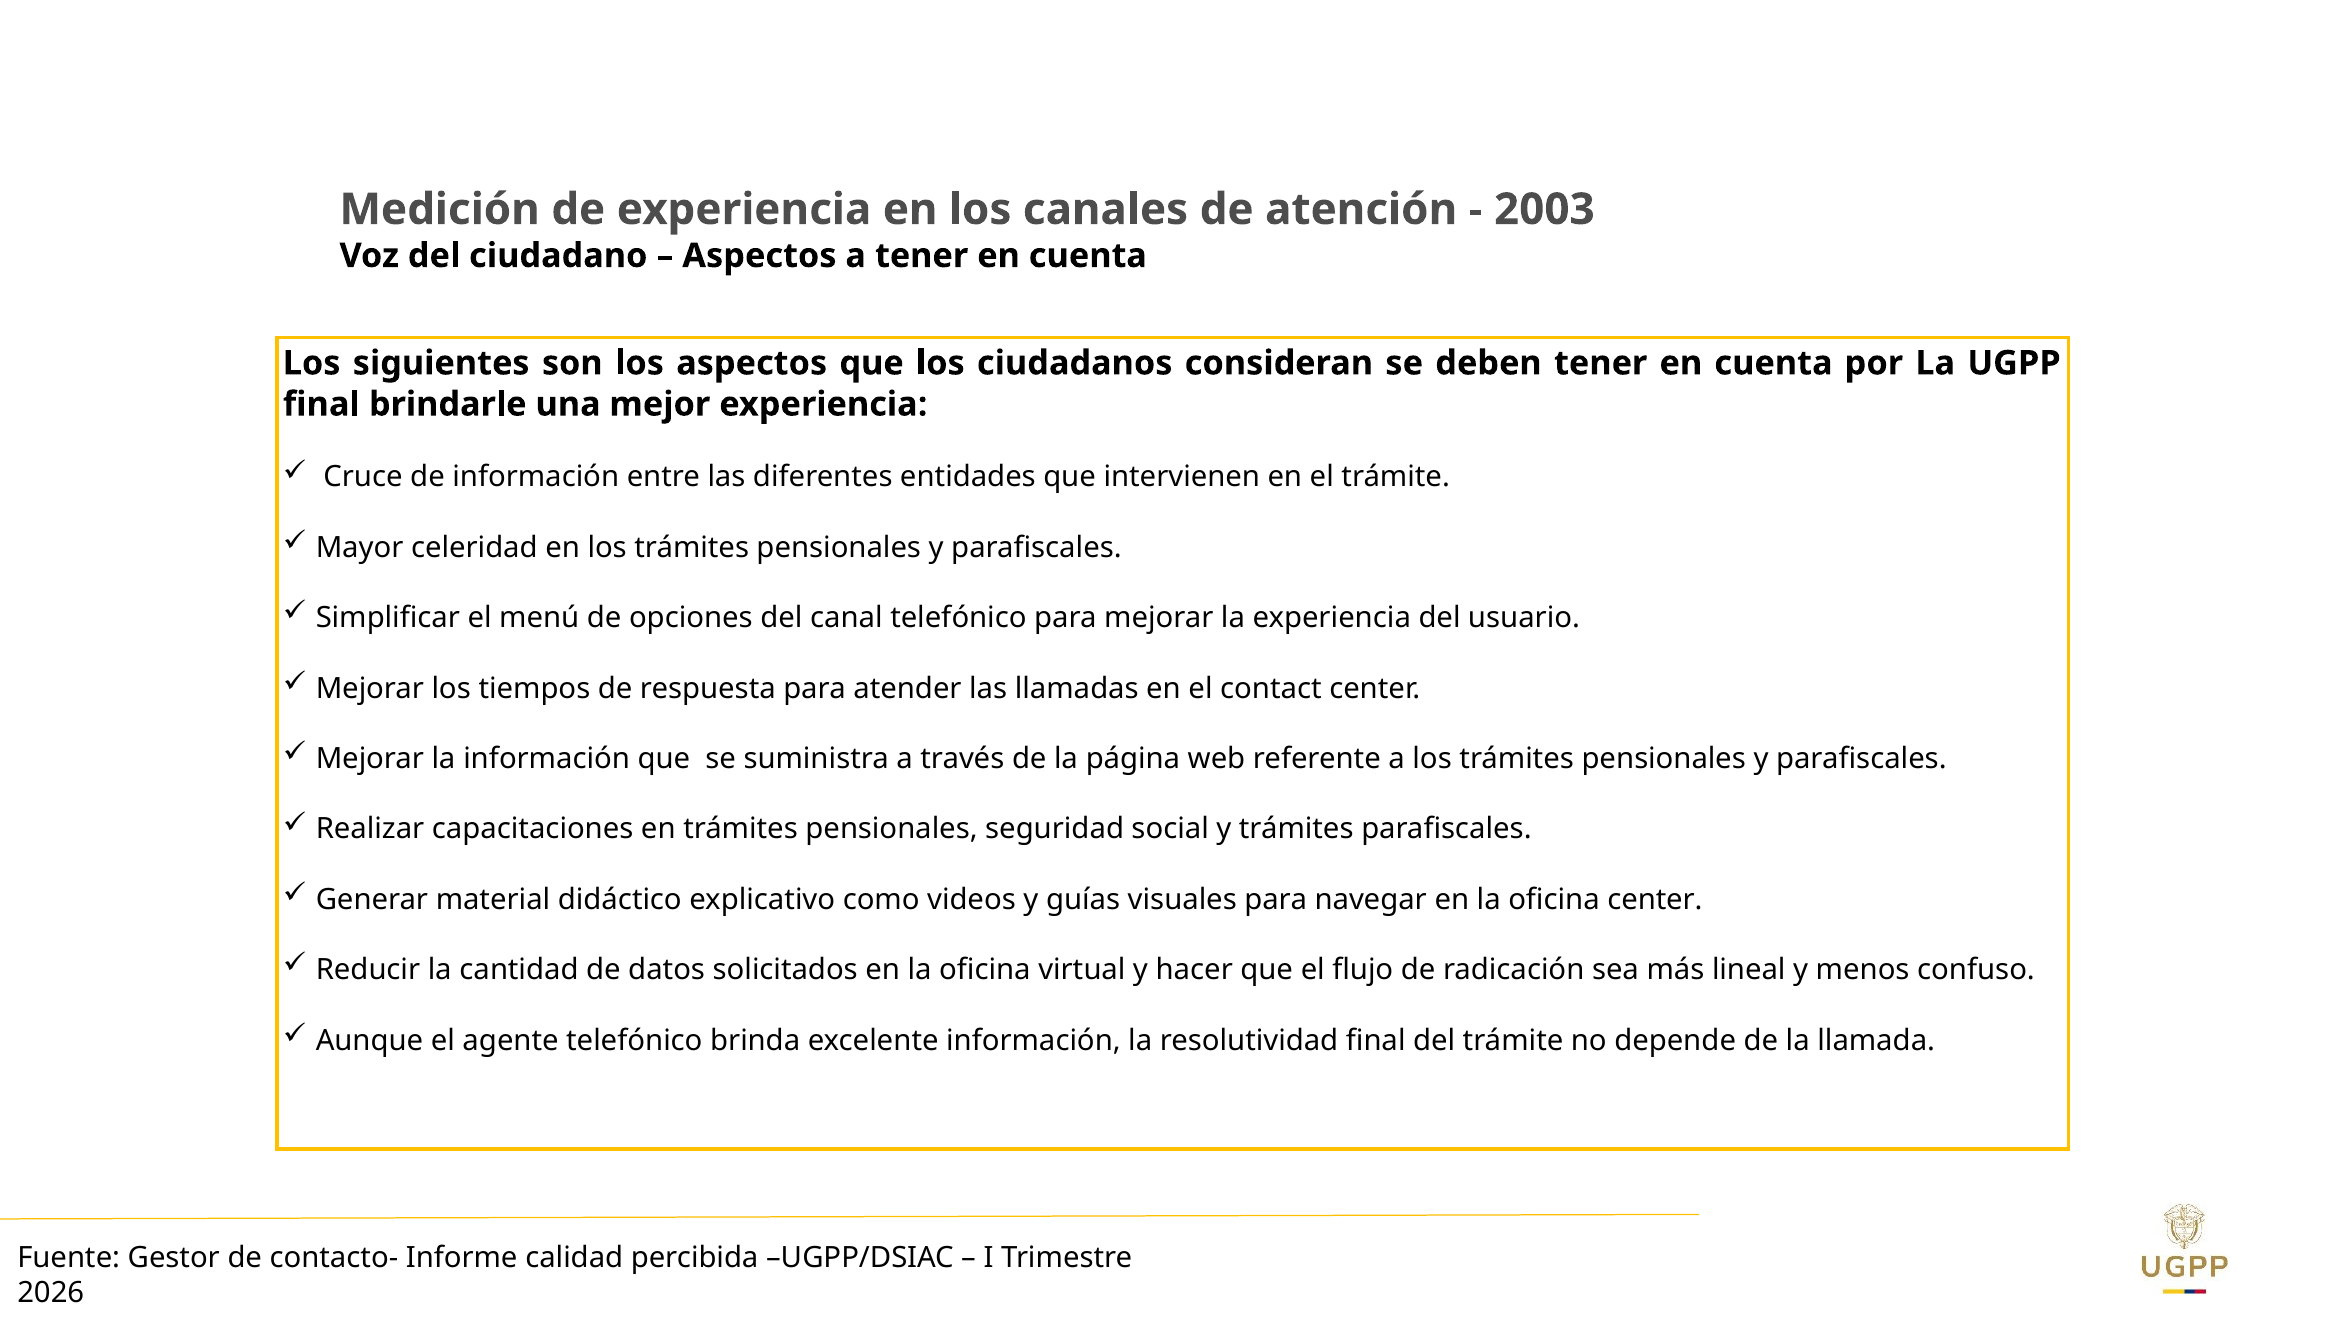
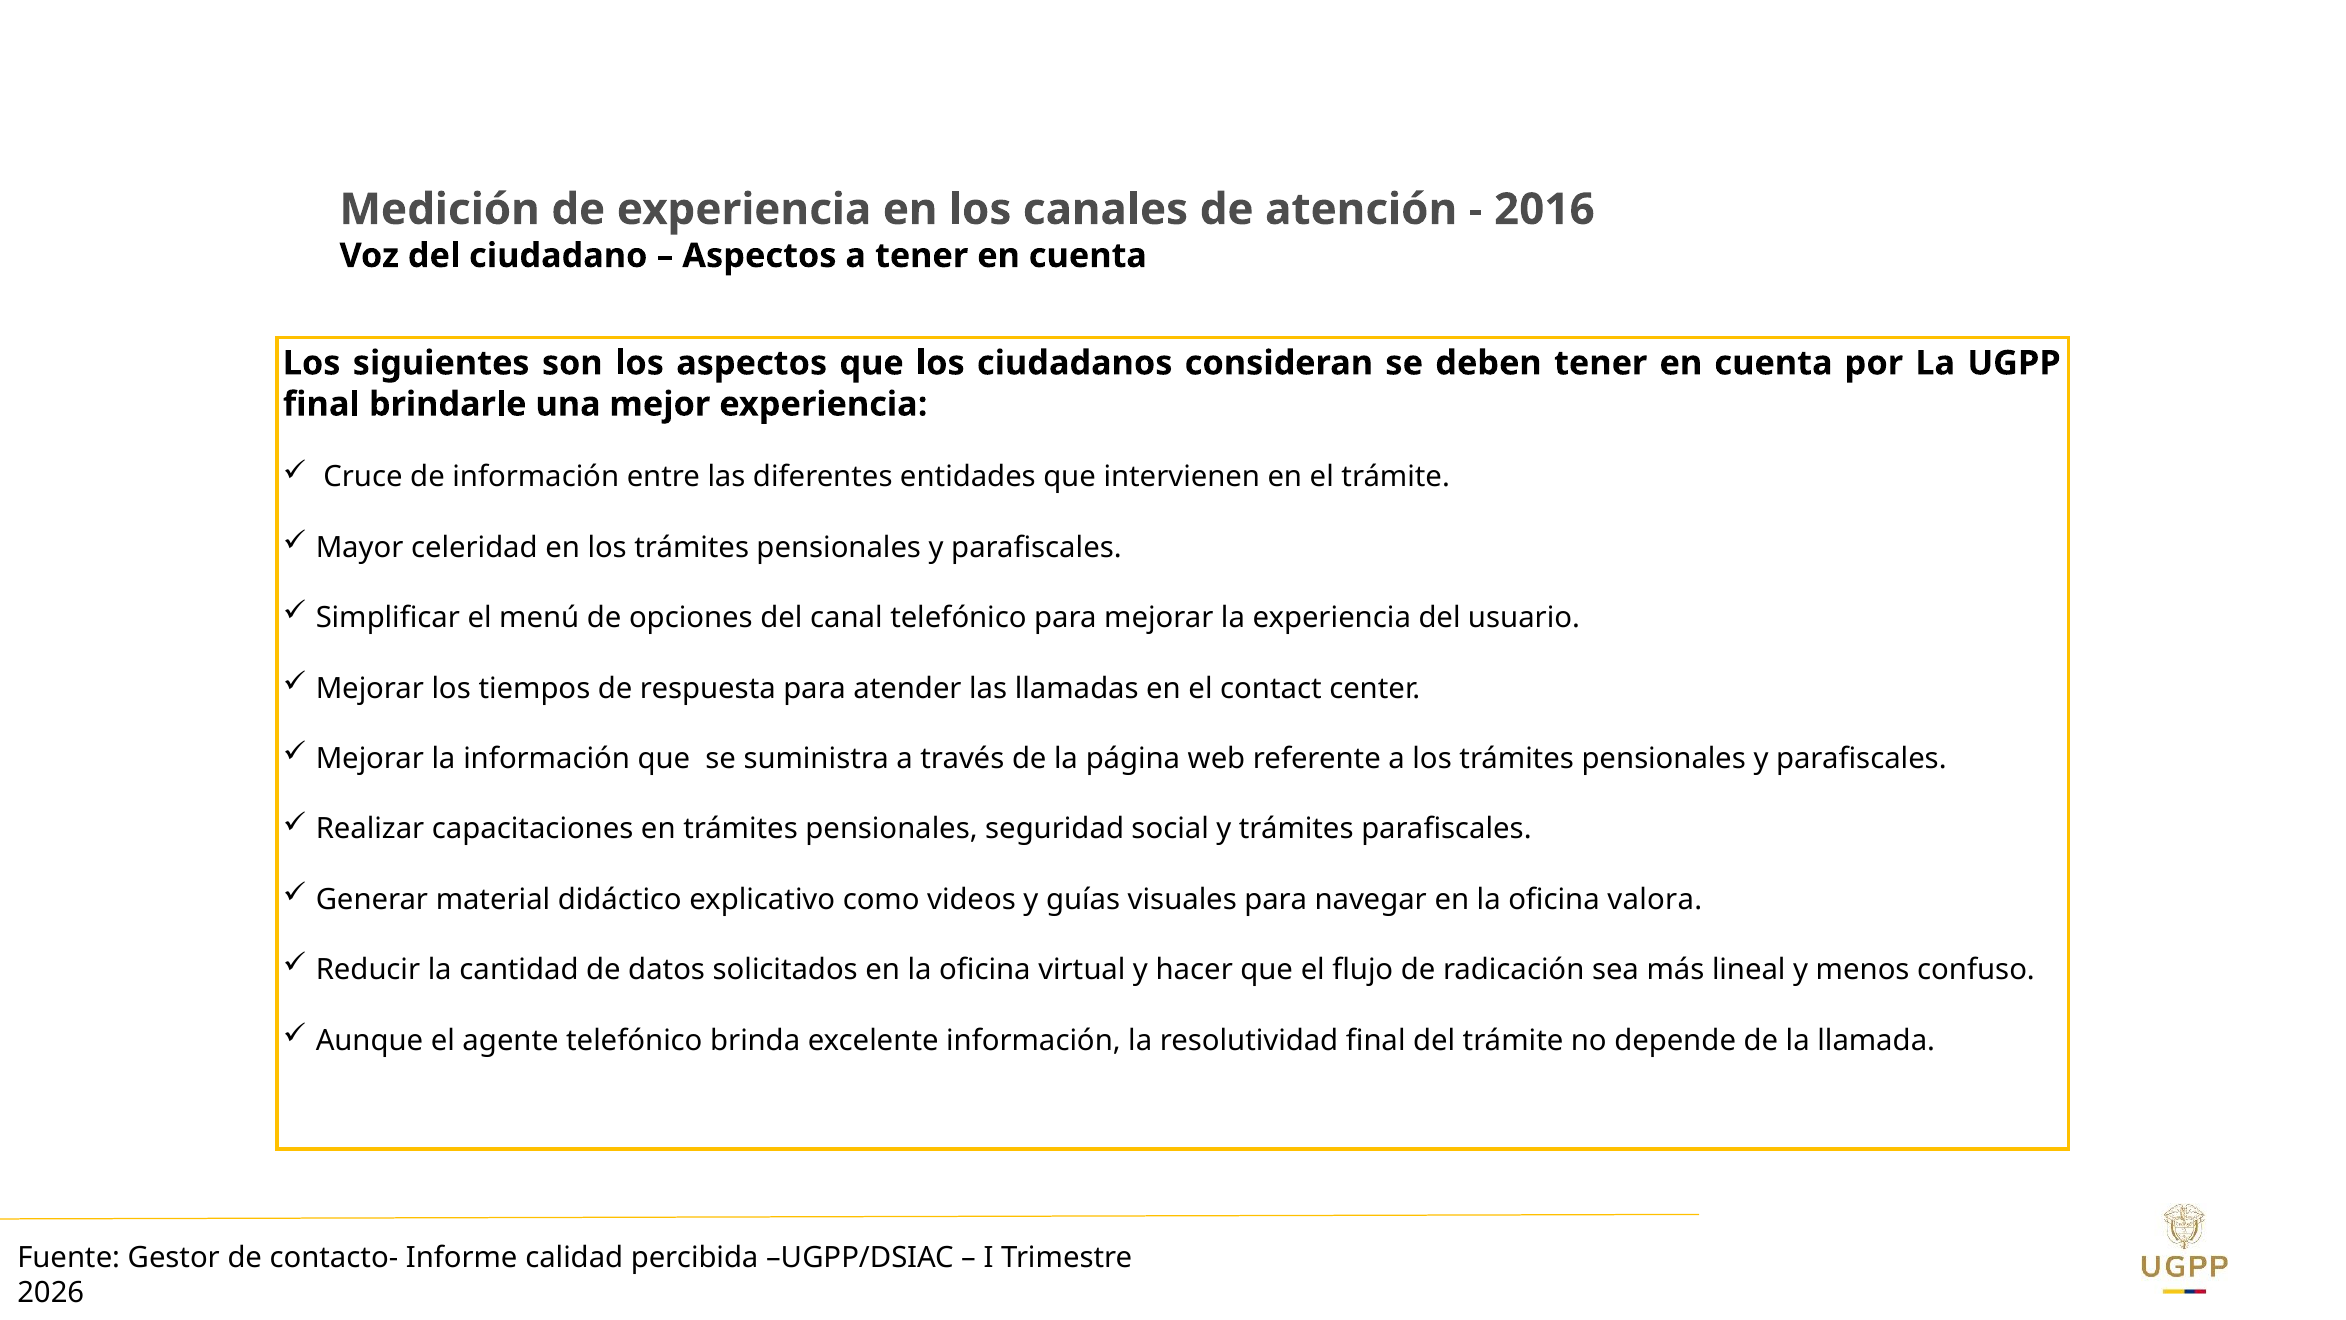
2003: 2003 -> 2016 (1544, 209)
oficina center: center -> valora (1655, 899)
